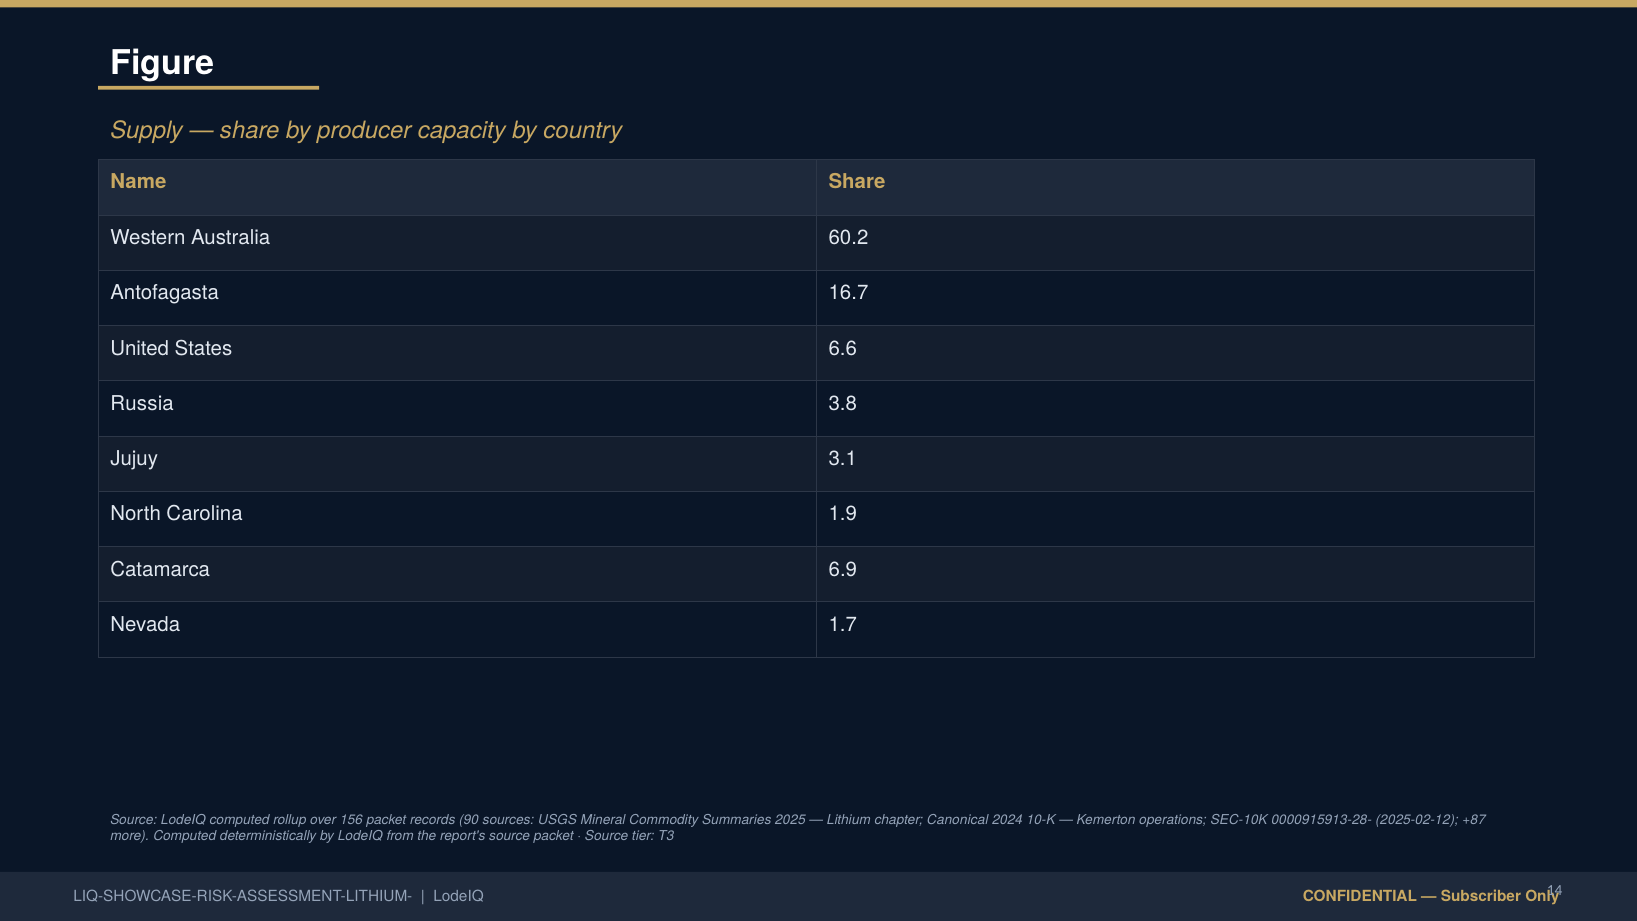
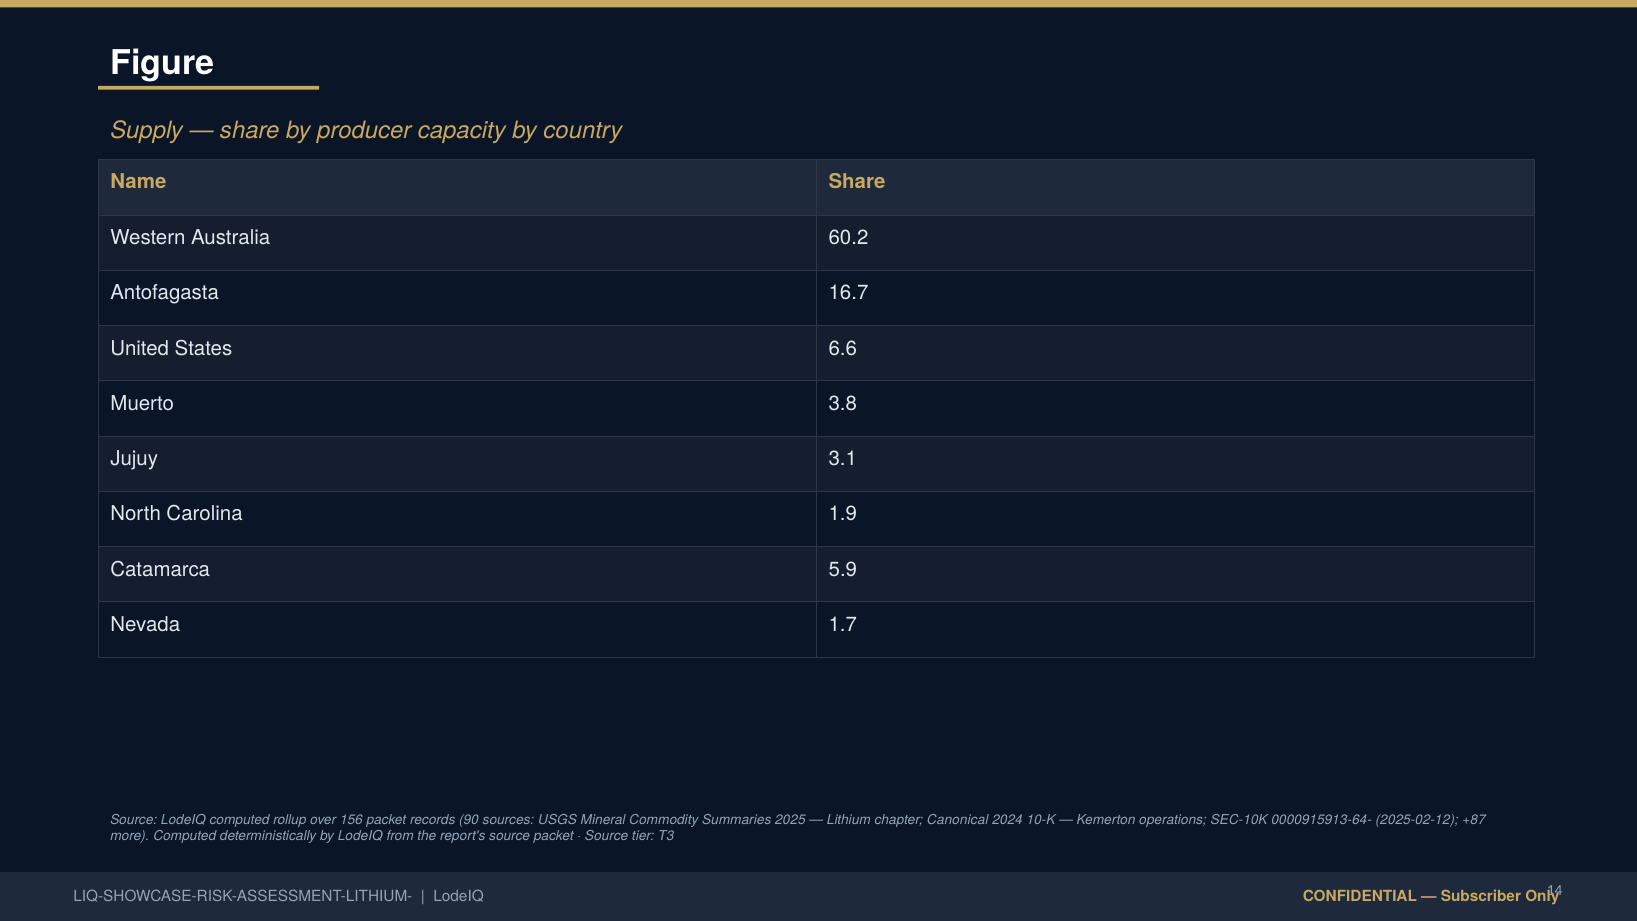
Russia: Russia -> Muerto (142, 404)
6.9: 6.9 -> 5.9 (843, 569)
0000915913-28-: 0000915913-28- -> 0000915913-64- (1322, 819)
